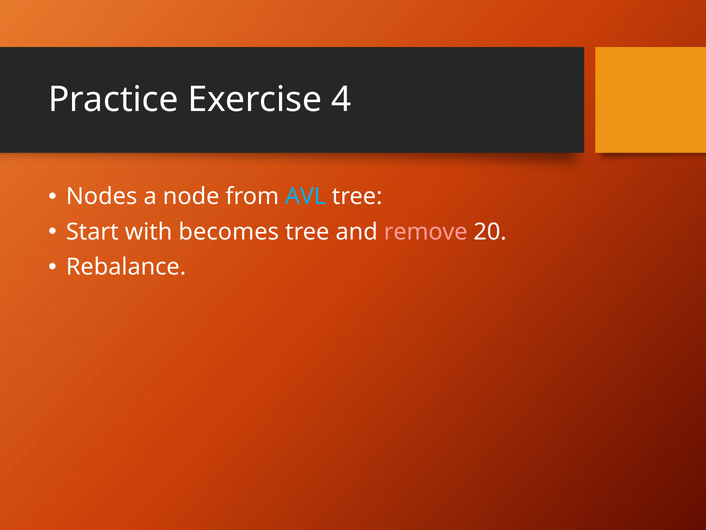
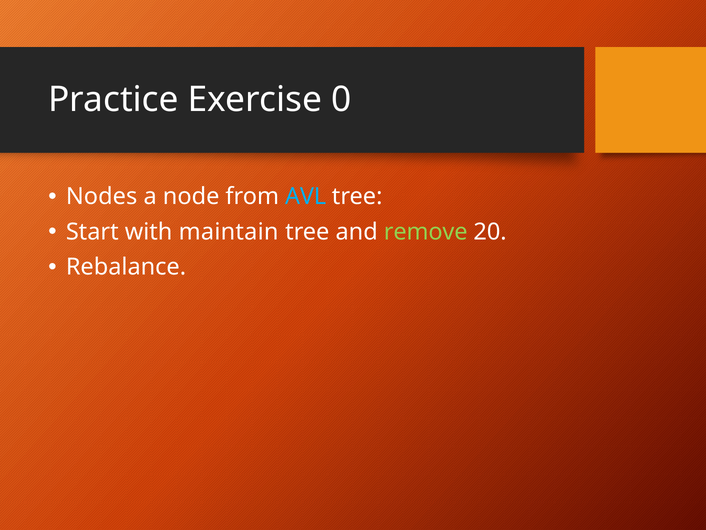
4: 4 -> 0 (341, 100)
becomes: becomes -> maintain (229, 232)
remove colour: pink -> light green (426, 232)
